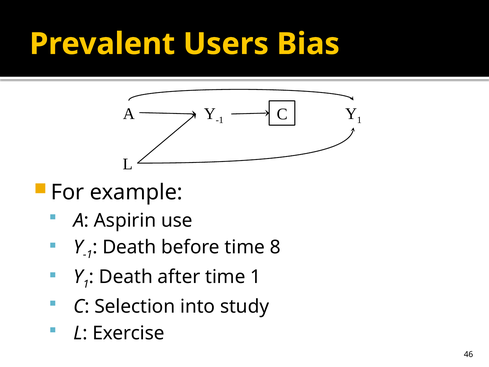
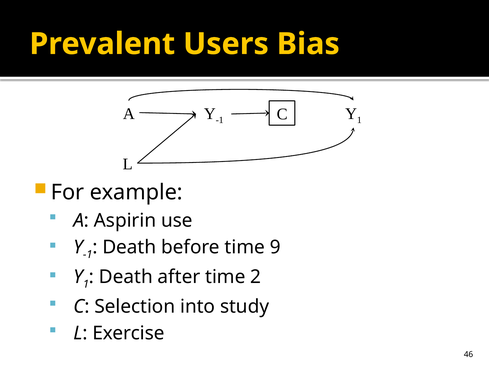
8: 8 -> 9 (275, 247)
time 1: 1 -> 2 (256, 277)
